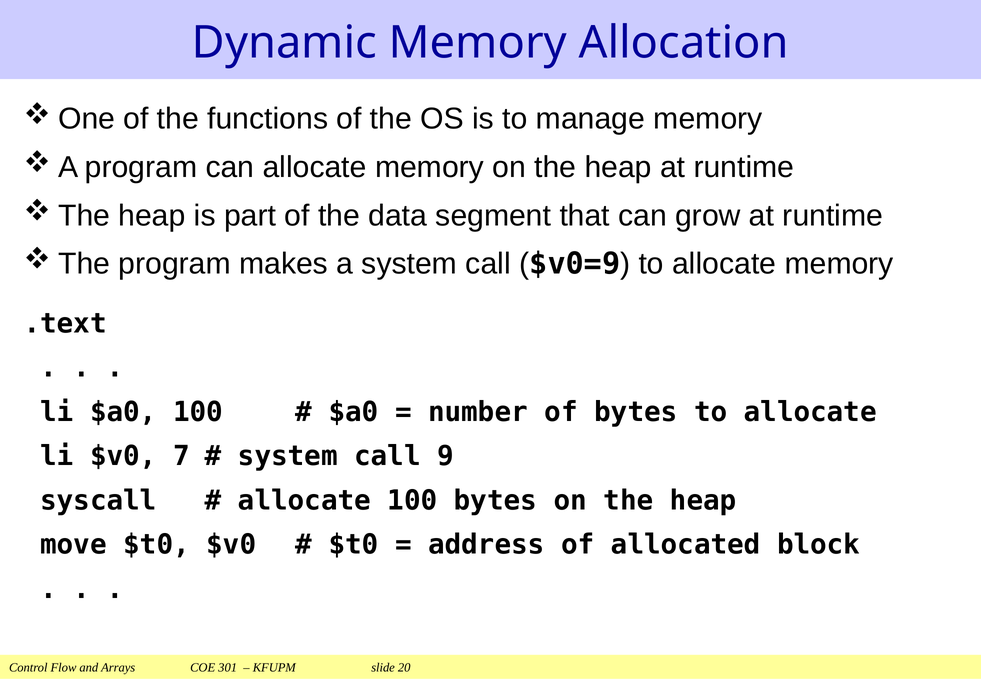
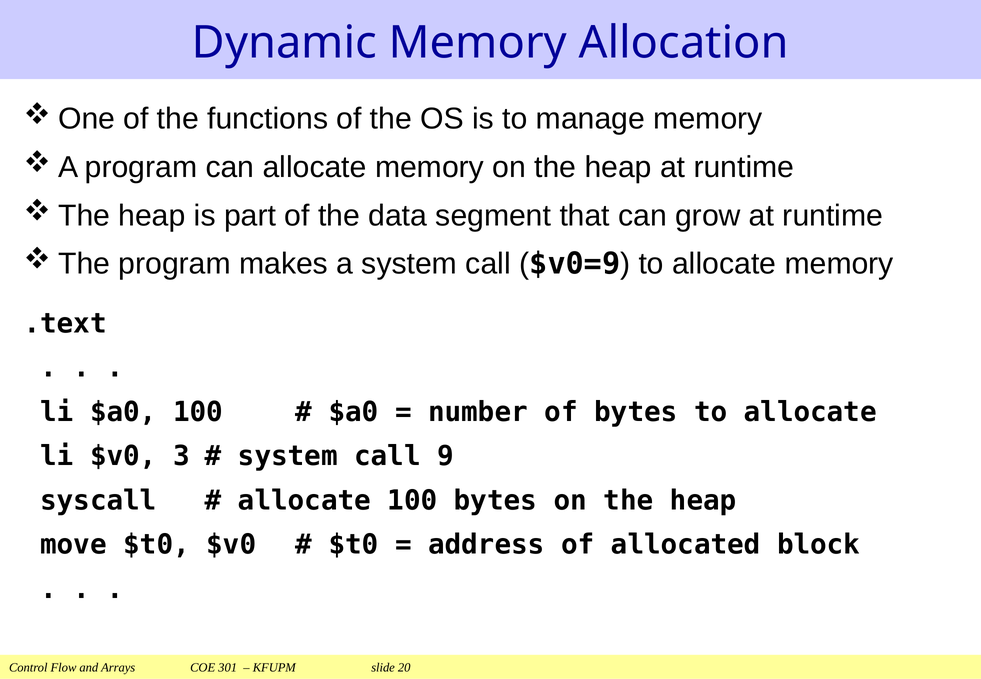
7: 7 -> 3 (181, 456)
